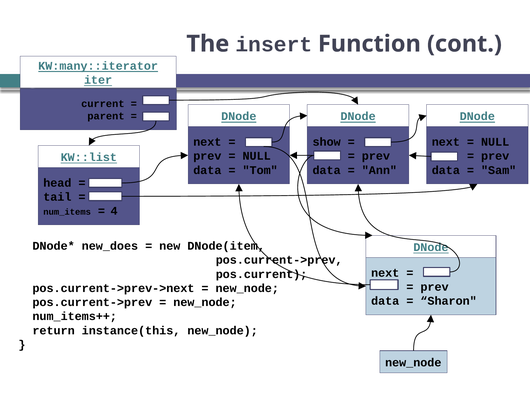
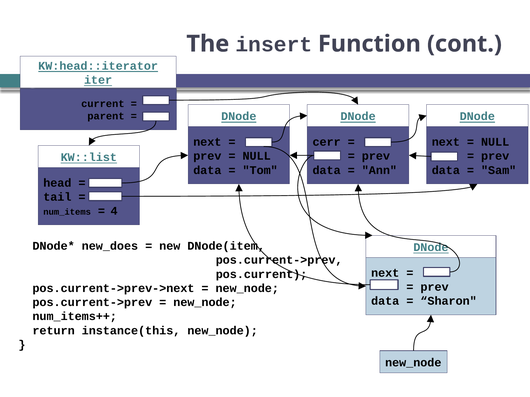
KW:many::iterator: KW:many::iterator -> KW:head::iterator (98, 66)
show: show -> cerr (327, 142)
